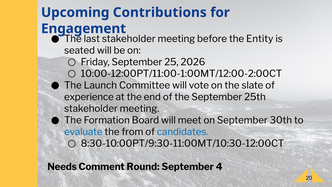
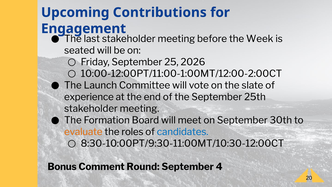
Entity: Entity -> Week (260, 39)
evaluate colour: blue -> orange (83, 132)
from: from -> roles (132, 132)
Needs: Needs -> Bonus (62, 167)
